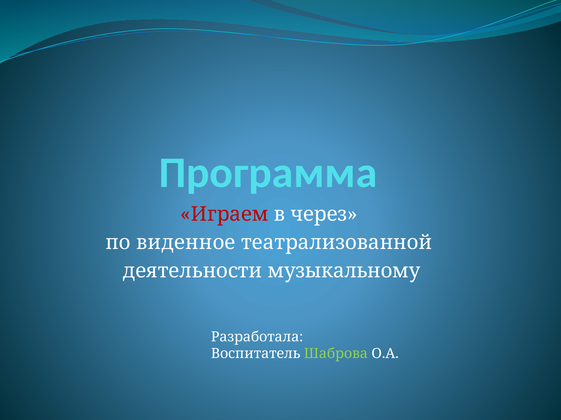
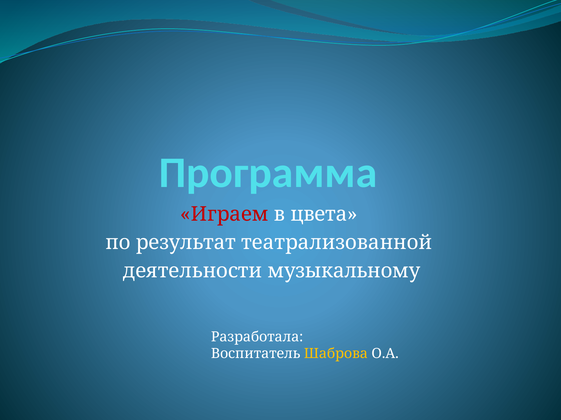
через: через -> цвета (324, 214)
виденное: виденное -> результат (186, 243)
Шаброва colour: light green -> yellow (336, 354)
